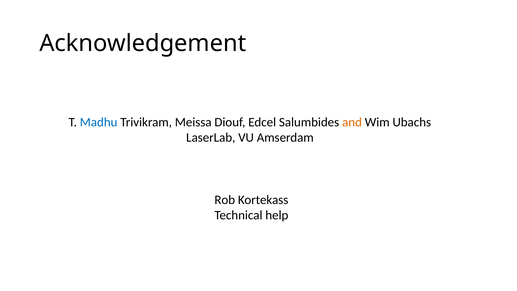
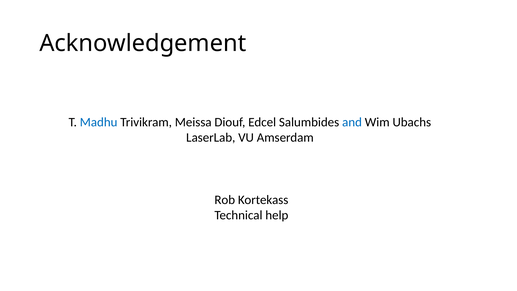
and colour: orange -> blue (352, 122)
